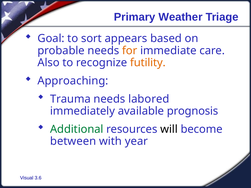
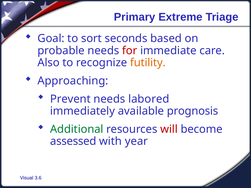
Weather: Weather -> Extreme (181, 17)
appears: appears -> seconds (126, 39)
for colour: orange -> red (130, 51)
Trauma: Trauma -> Prevent (70, 99)
will colour: black -> red (169, 129)
between: between -> assessed (73, 141)
